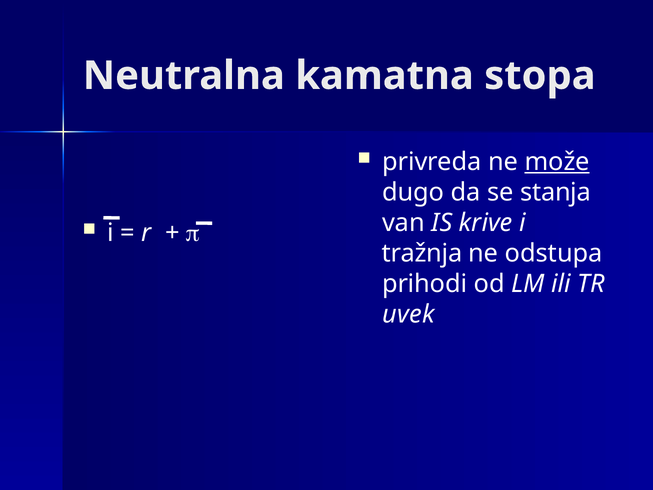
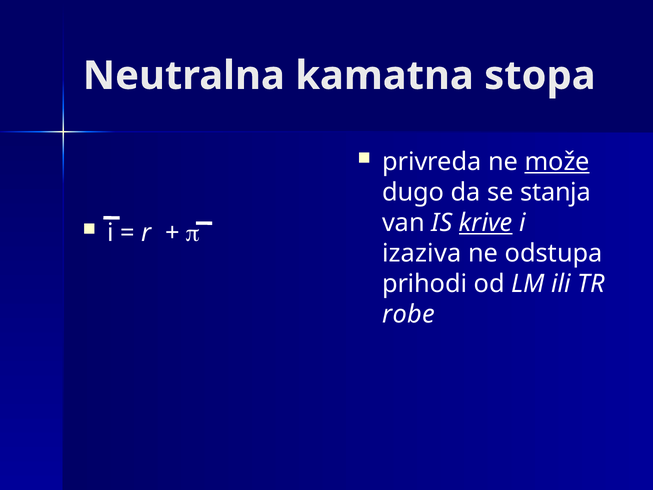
krive underline: none -> present (486, 223)
tražnja: tražnja -> izaziva (422, 253)
uvek: uvek -> robe (409, 314)
